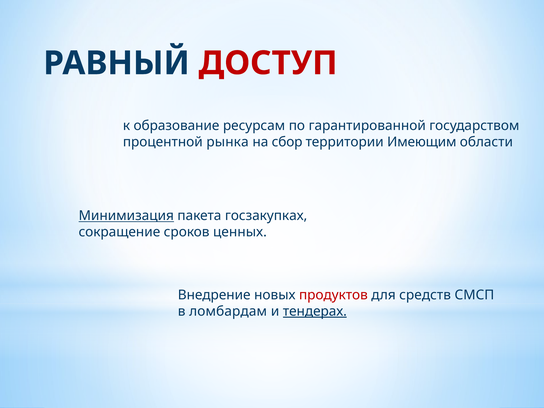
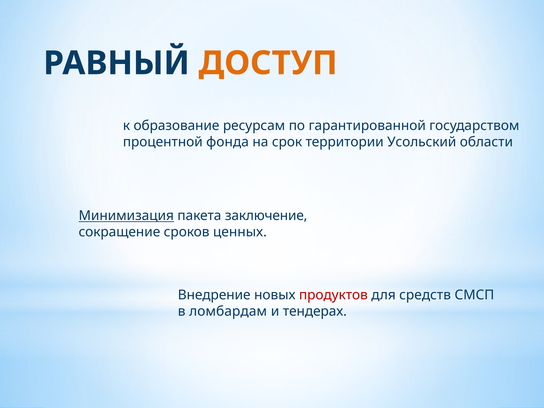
ДОСТУП colour: red -> orange (268, 63)
рынка: рынка -> фонда (228, 142)
сбор: сбор -> срок (287, 142)
Имеющим: Имеющим -> Усольский (422, 142)
госзакупках: госзакупках -> заключение (266, 216)
тендерах underline: present -> none (315, 311)
